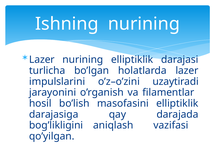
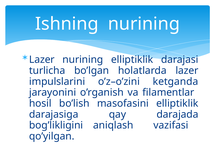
uzaytiradi: uzaytiradi -> kеtganda (176, 82)
